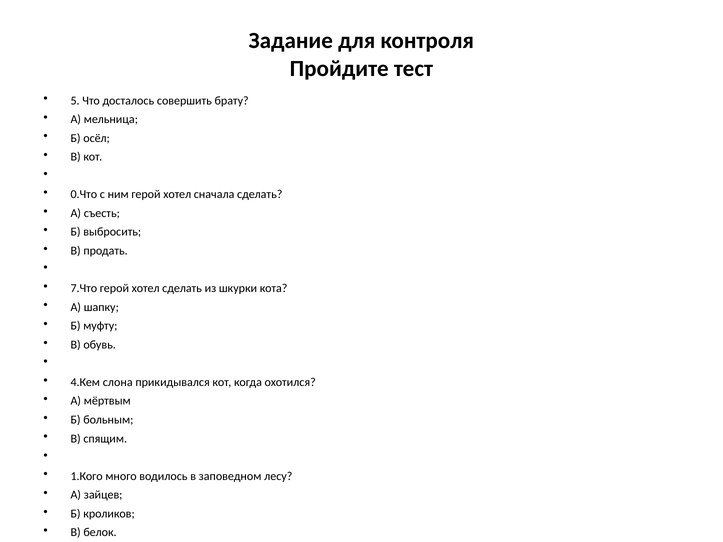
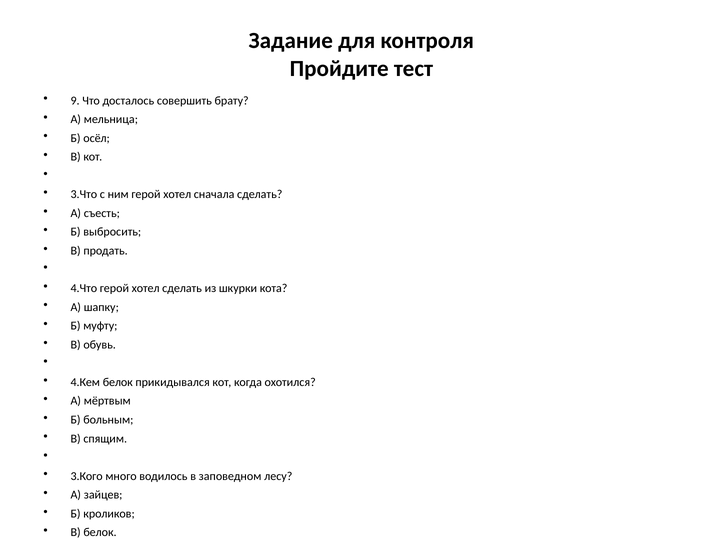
5: 5 -> 9 (75, 101)
0.Что: 0.Что -> 3.Что (84, 195)
7.Что: 7.Что -> 4.Что (84, 288)
4.Кем слона: слона -> белок (118, 382)
1.Кого: 1.Кого -> 3.Кого (87, 476)
